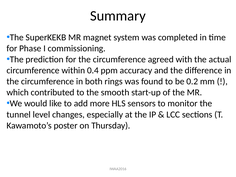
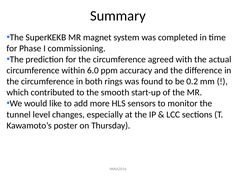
0.4: 0.4 -> 6.0 (93, 70)
